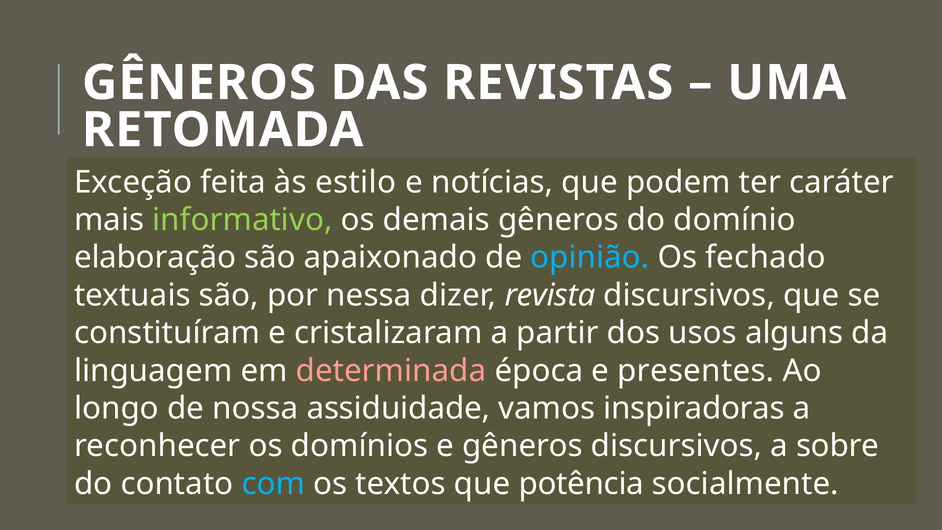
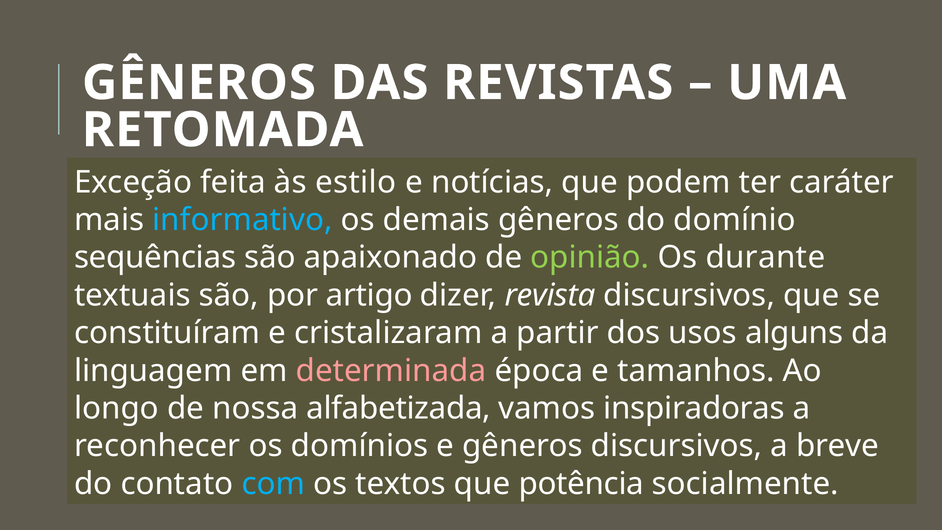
informativo colour: light green -> light blue (242, 220)
elaboração: elaboração -> sequências (155, 258)
opinião colour: light blue -> light green (590, 258)
fechado: fechado -> durante (765, 258)
nessa: nessa -> artigo (369, 295)
presentes: presentes -> tamanhos (696, 371)
assiduidade: assiduidade -> alfabetizada (399, 408)
sobre: sobre -> breve (838, 446)
